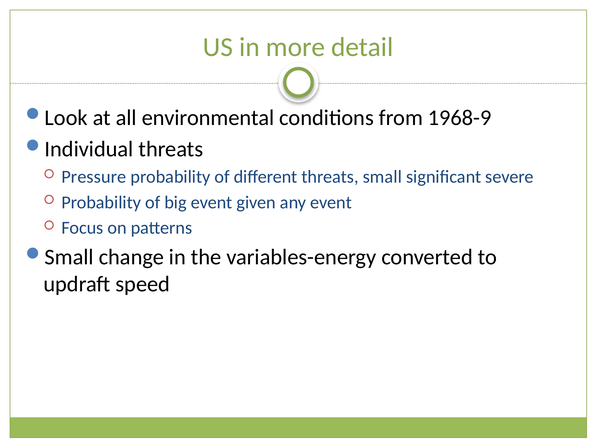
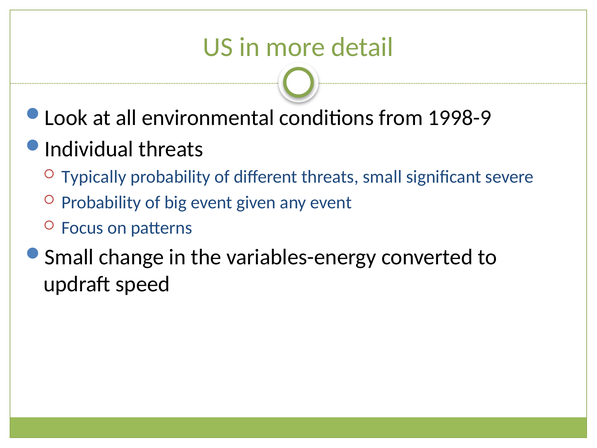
1968-9: 1968-9 -> 1998-9 (460, 118)
Pressure: Pressure -> Typically (94, 177)
